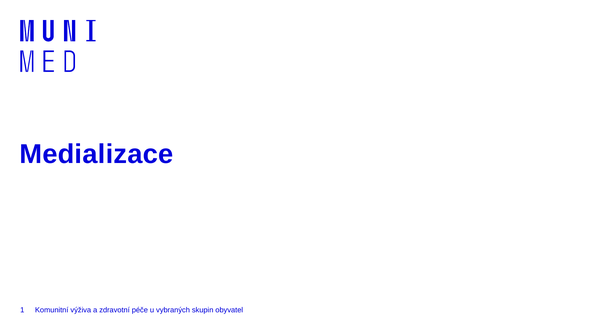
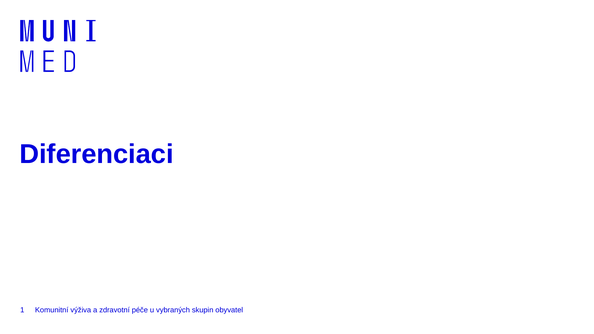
Medializace: Medializace -> Diferenciaci (97, 154)
